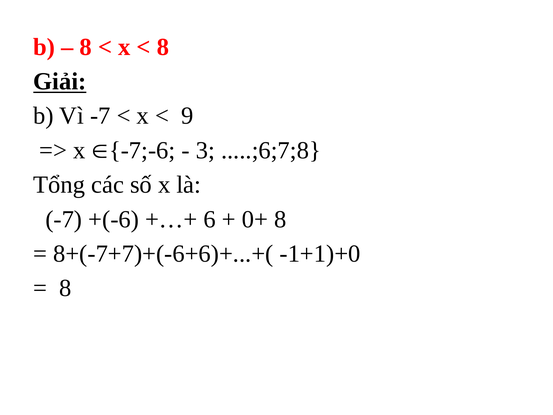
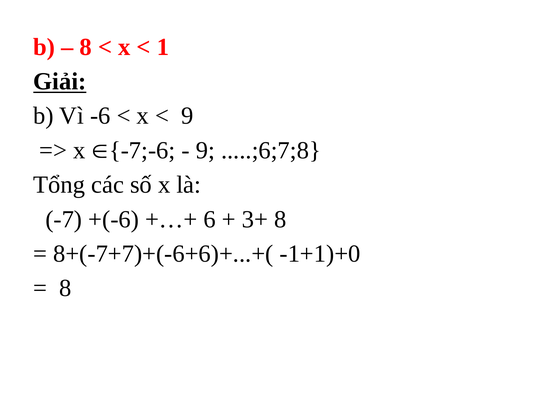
8: 8 -> 1 (163, 47)
Vì -7: -7 -> -6 (100, 116)
3: 3 -> 9 (205, 150)
0+: 0+ -> 3+ (255, 219)
